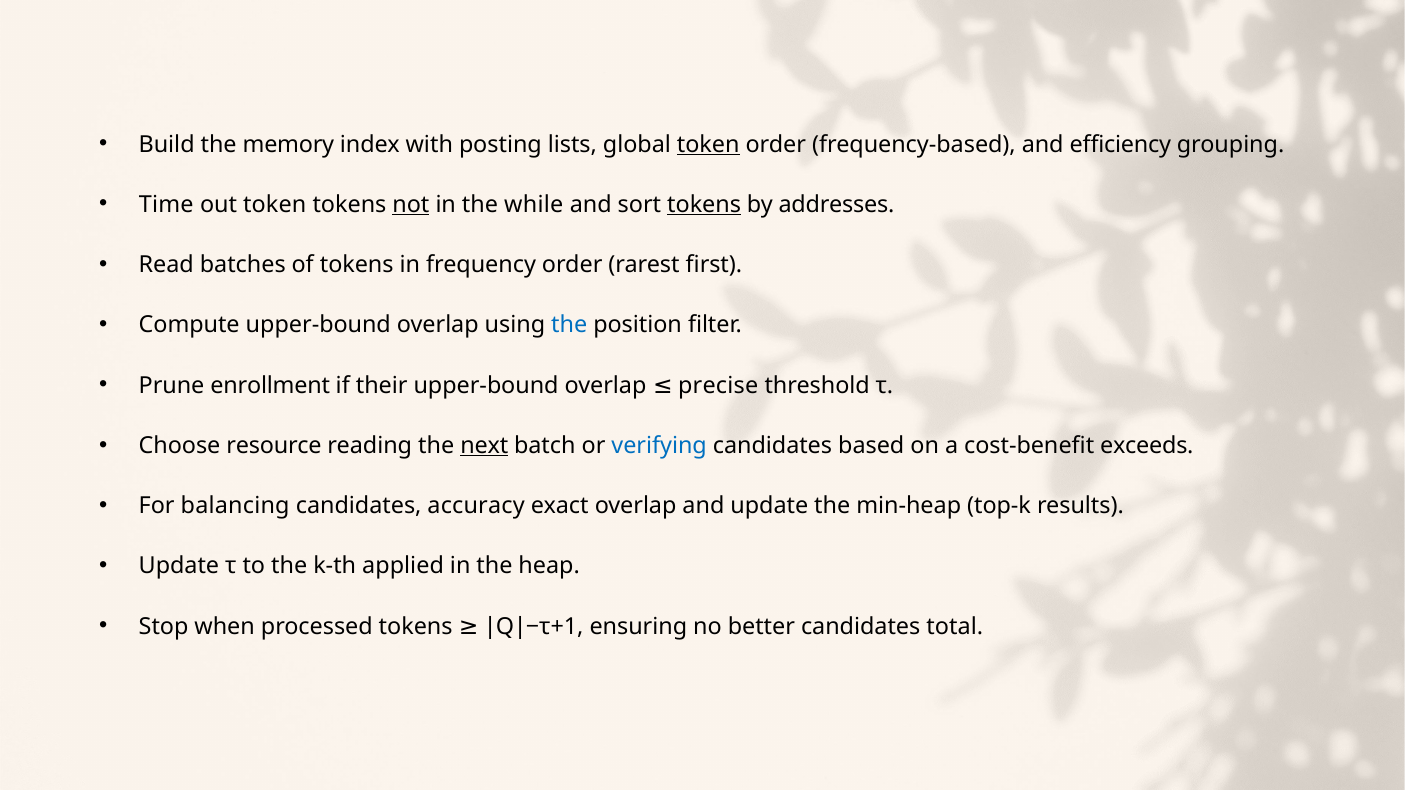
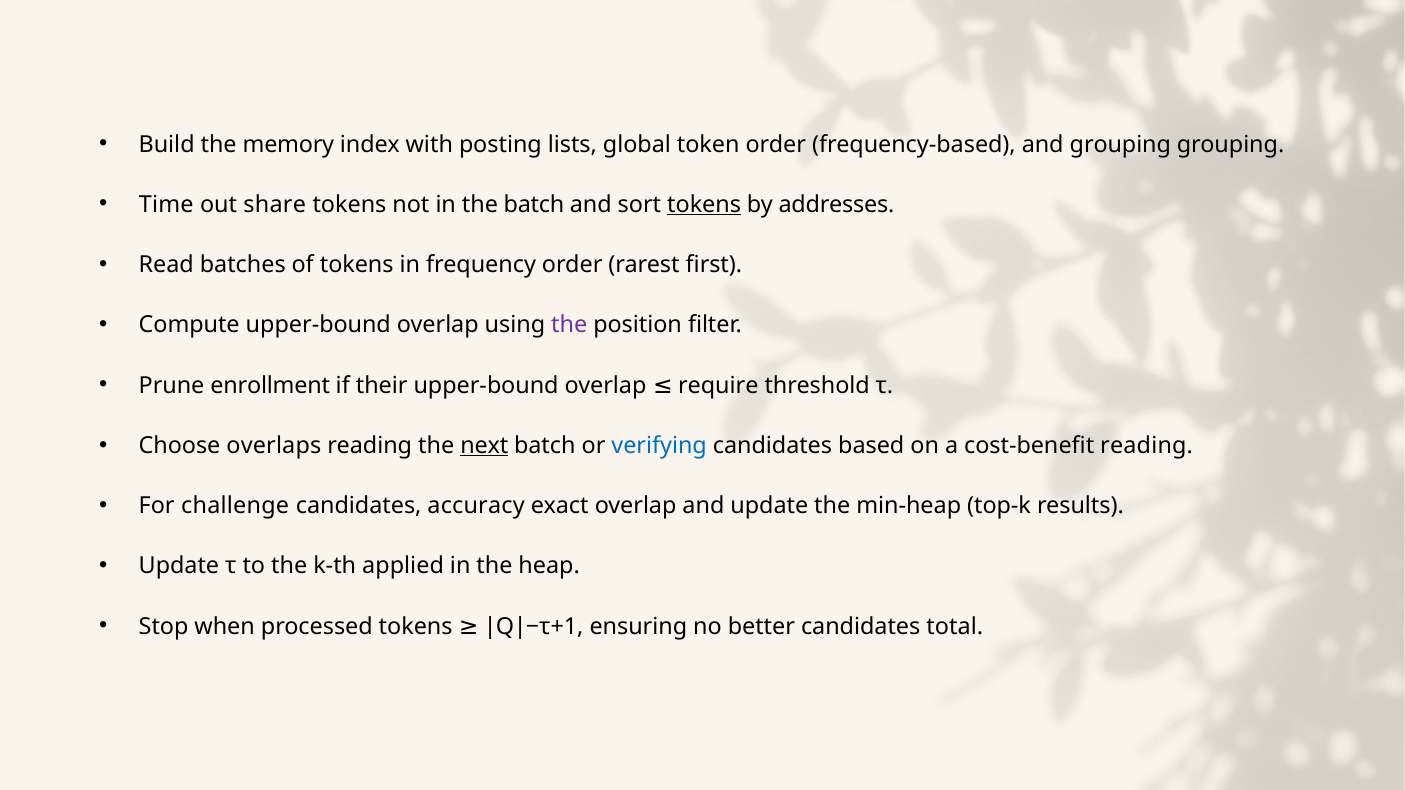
token underline: present -> none (708, 144)
and efficiency: efficiency -> grouping (1120, 144)
out token: token -> share (275, 205)
not underline: present -> none (411, 205)
the while: while -> batch (534, 205)
the colour: blue -> purple (569, 325)
precise: precise -> require (718, 386)
resource: resource -> overlaps (274, 446)
cost-benefit exceeds: exceeds -> reading (1147, 446)
balancing: balancing -> challenge (235, 506)
